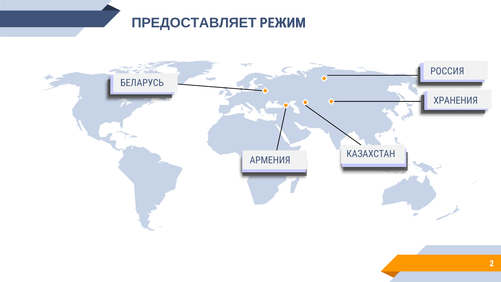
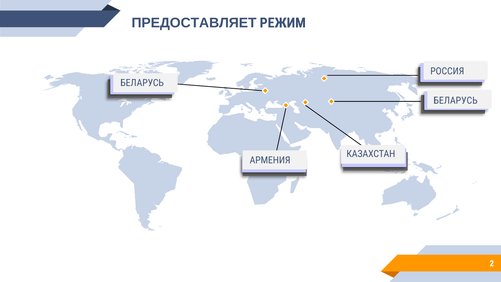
ХРАНЕНИЯ: ХРАНЕНИЯ -> БЕЛАРУСЬ (456, 100)
